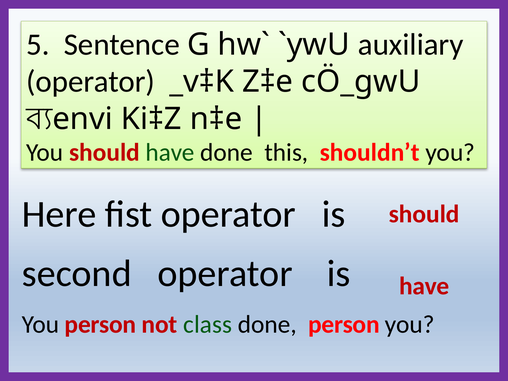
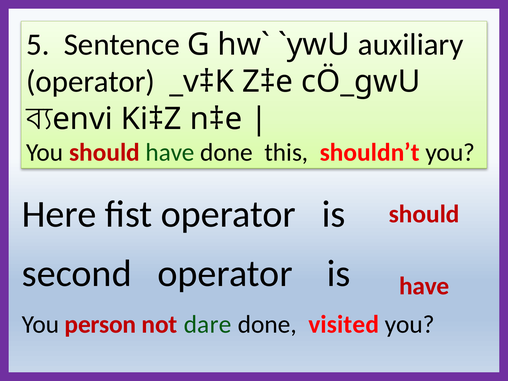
class: class -> dare (208, 324)
done person: person -> visited (344, 324)
